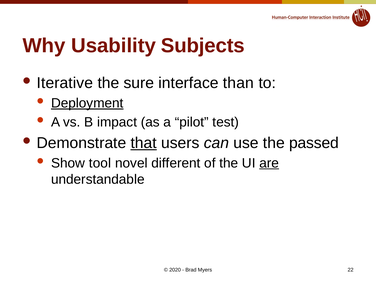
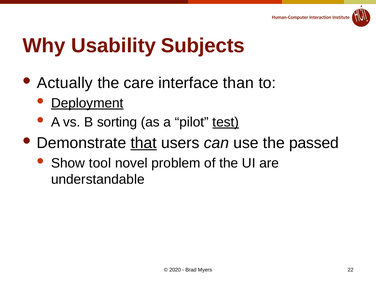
Iterative: Iterative -> Actually (65, 83)
sure: sure -> care (139, 83)
impact: impact -> sorting (117, 122)
test underline: none -> present (226, 122)
different: different -> problem (176, 163)
are underline: present -> none (269, 163)
